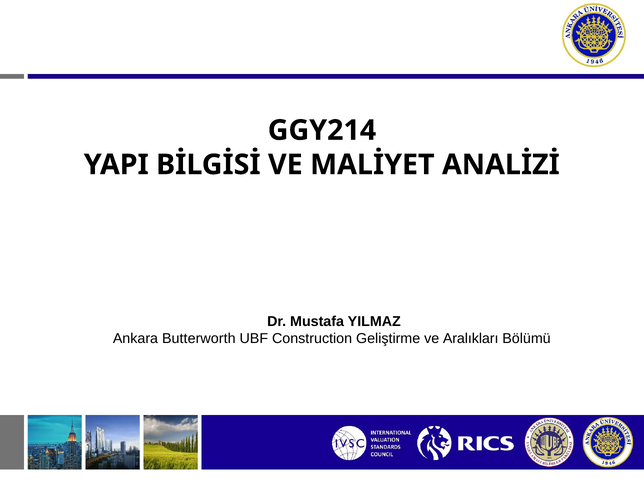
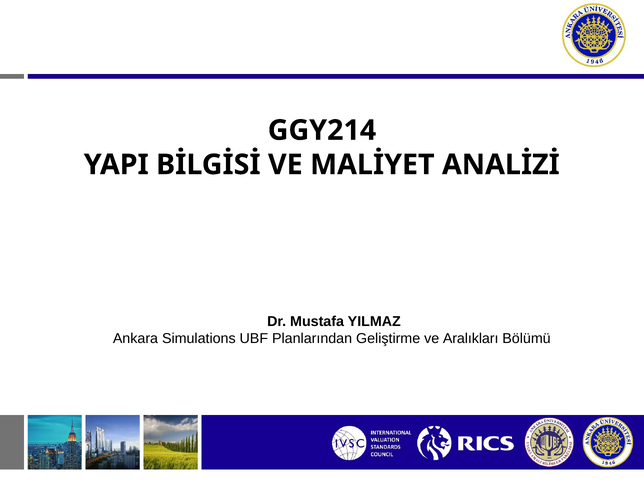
Butterworth: Butterworth -> Simulations (199, 339)
Construction: Construction -> Planlarından (312, 339)
